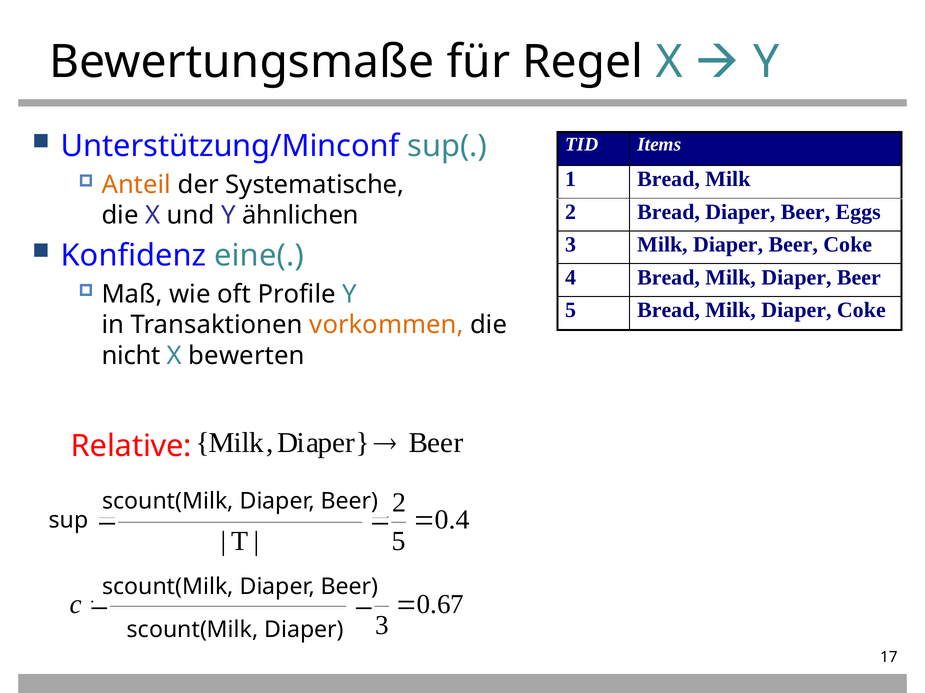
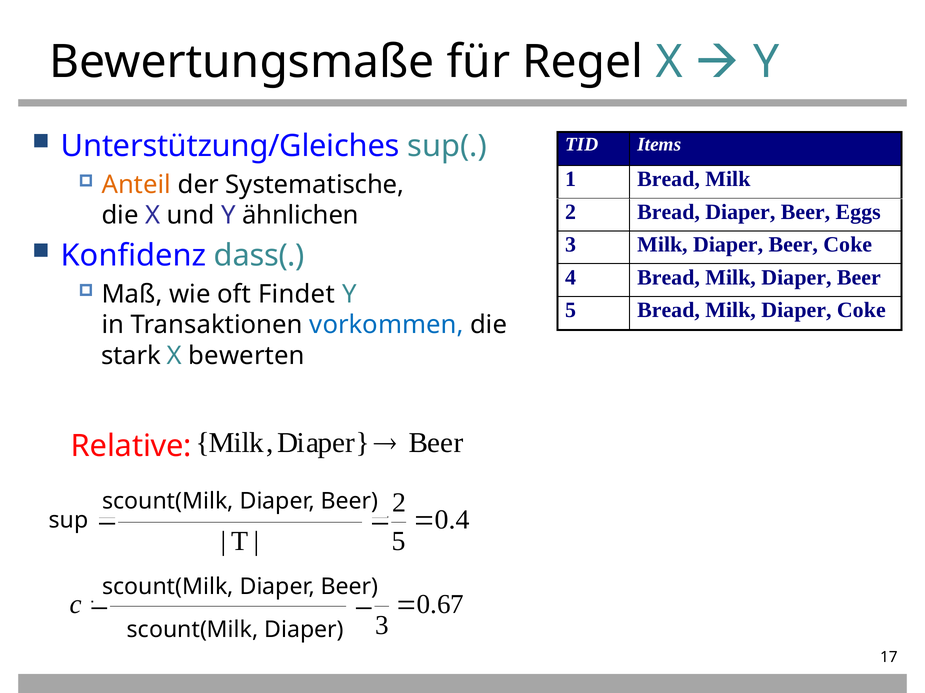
Unterstützung/Minconf: Unterstützung/Minconf -> Unterstützung/Gleiches (230, 146)
eine(: eine( -> dass( (259, 256)
Profile: Profile -> Findet (296, 295)
vorkommen colour: orange -> blue (386, 325)
nicht: nicht -> stark (131, 356)
